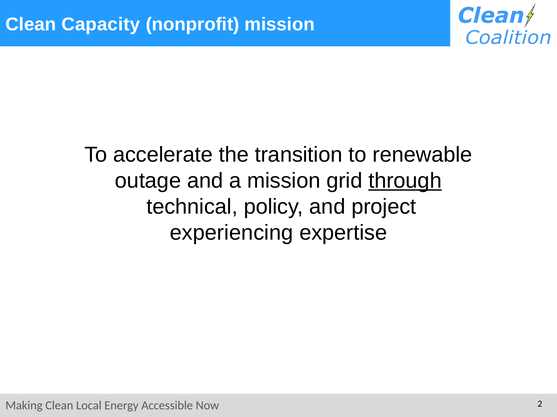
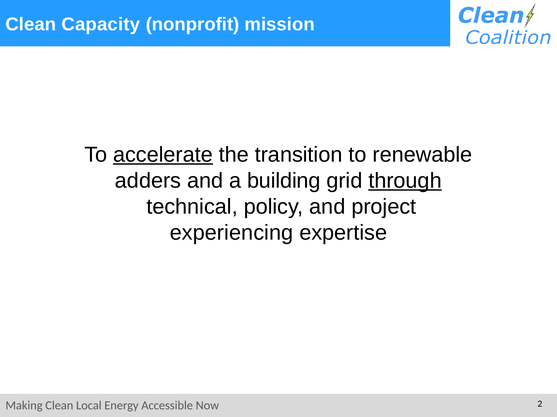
accelerate underline: none -> present (163, 155)
outage: outage -> adders (148, 181)
a mission: mission -> building (284, 181)
